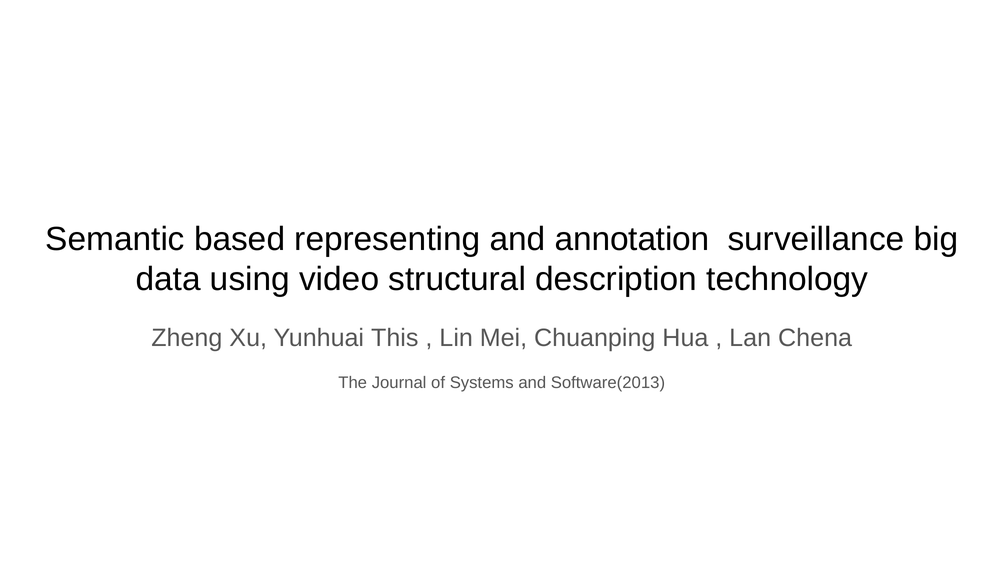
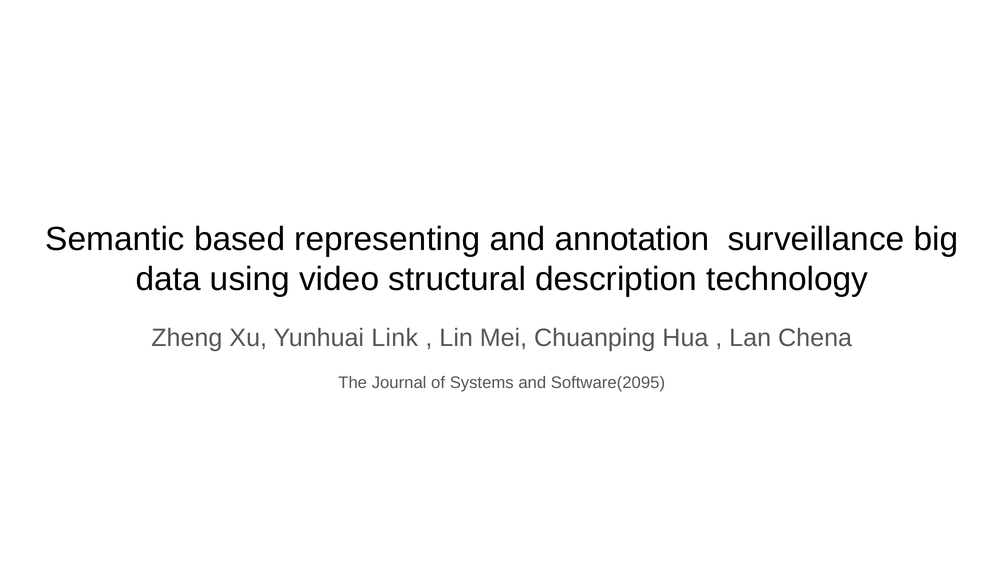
This: This -> Link (395, 338)
Software(2013: Software(2013 -> Software(2095 (608, 383)
